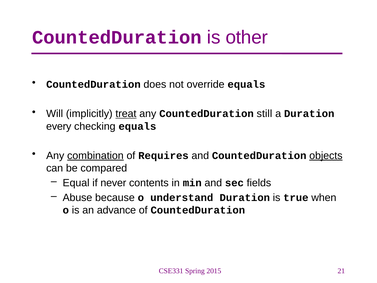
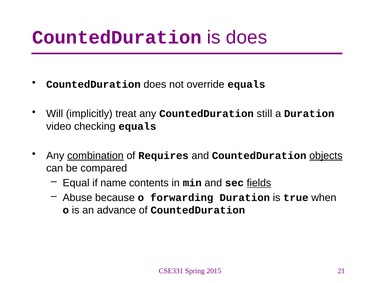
is other: other -> does (247, 37)
treat underline: present -> none (126, 114)
every: every -> video (59, 126)
never: never -> name (113, 183)
fields underline: none -> present (259, 183)
understand: understand -> forwarding (182, 197)
